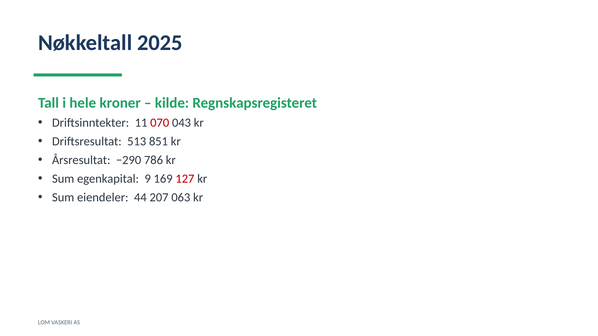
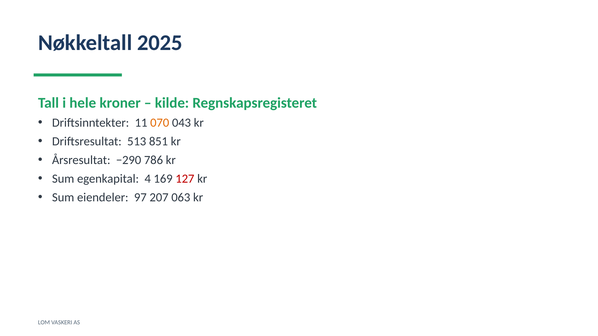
070 colour: red -> orange (160, 123)
9: 9 -> 4 (148, 179)
44: 44 -> 97 (140, 198)
